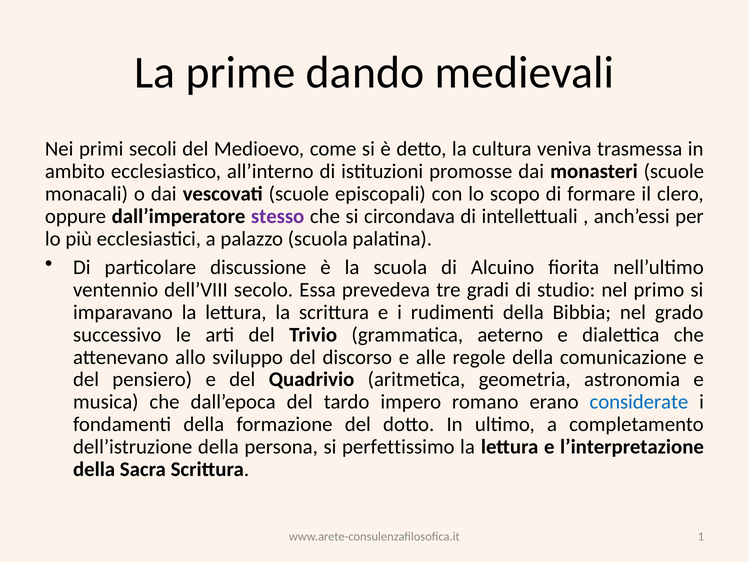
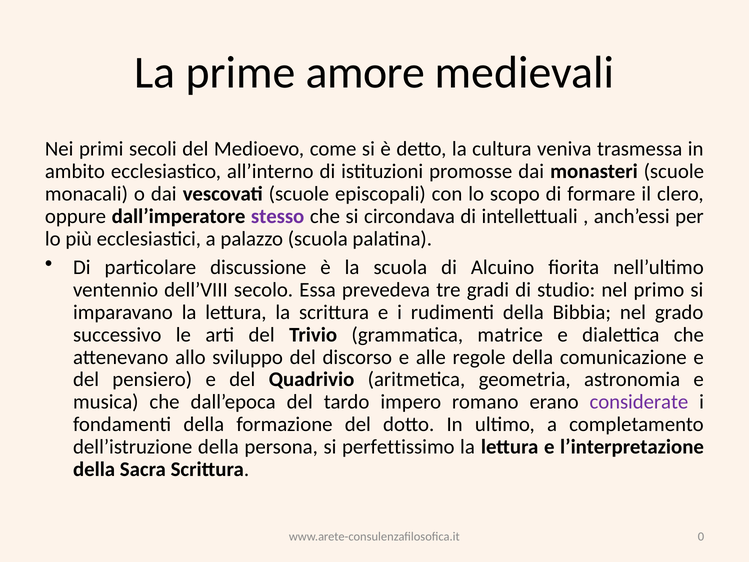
dando: dando -> amore (365, 73)
aeterno: aeterno -> matrice (510, 335)
considerate colour: blue -> purple (639, 402)
1: 1 -> 0 (701, 536)
